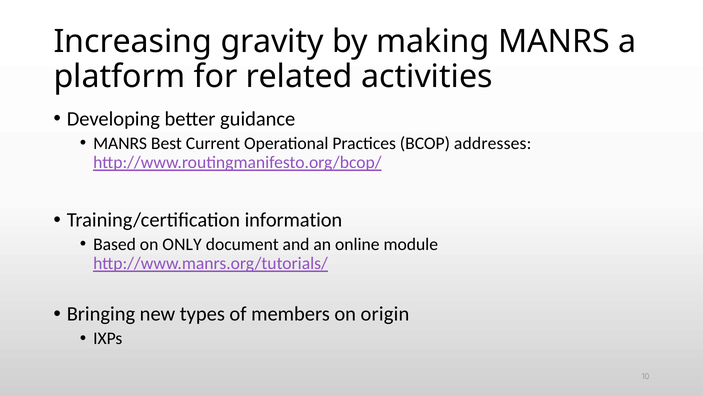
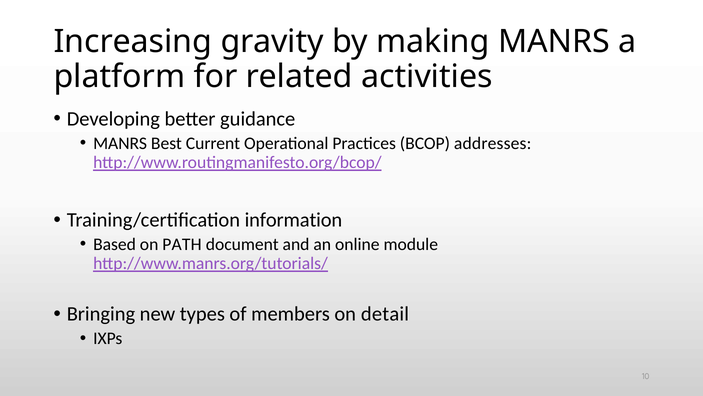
ONLY: ONLY -> PATH (182, 244)
origin: origin -> detail (385, 314)
